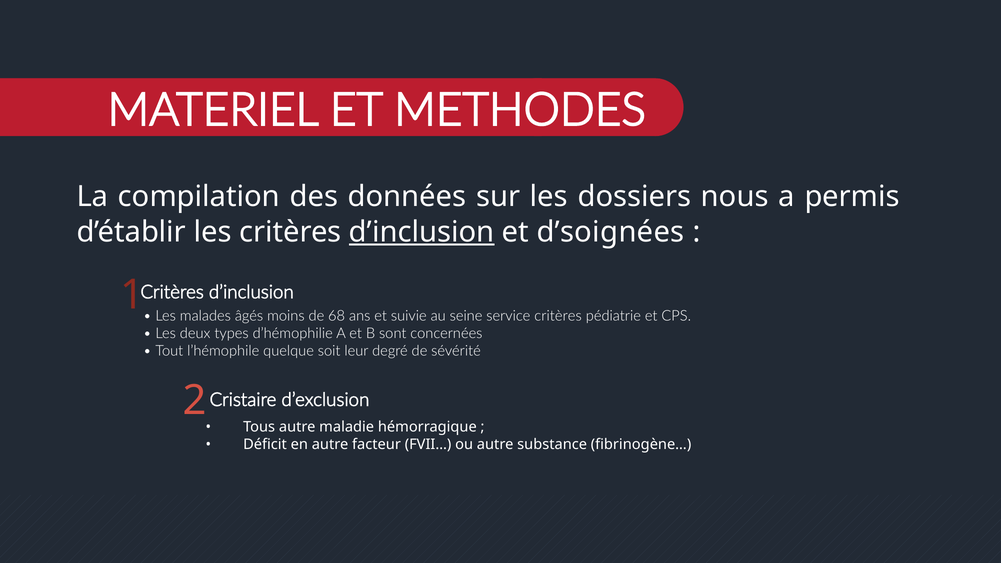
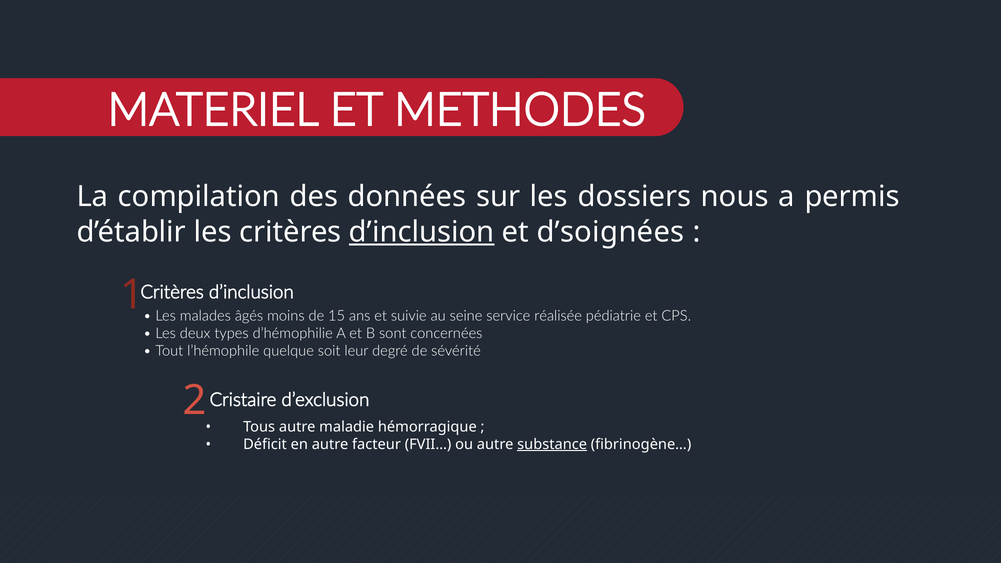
68: 68 -> 15 (337, 316)
service critères: critères -> réalisée (558, 316)
substance underline: none -> present (552, 444)
